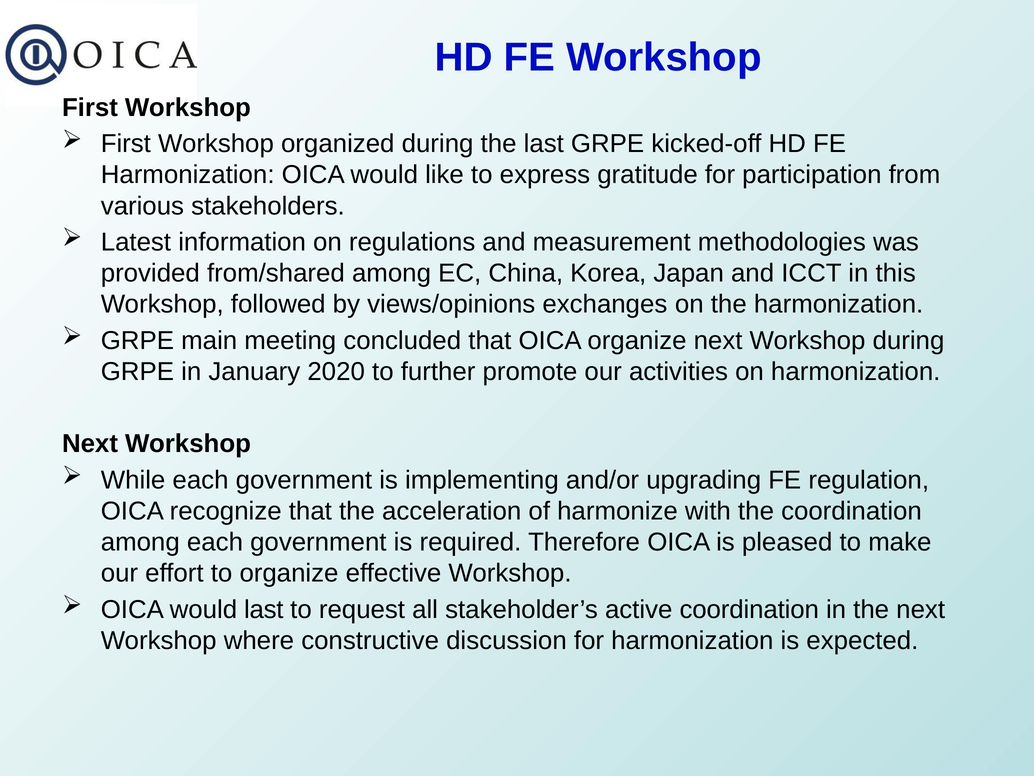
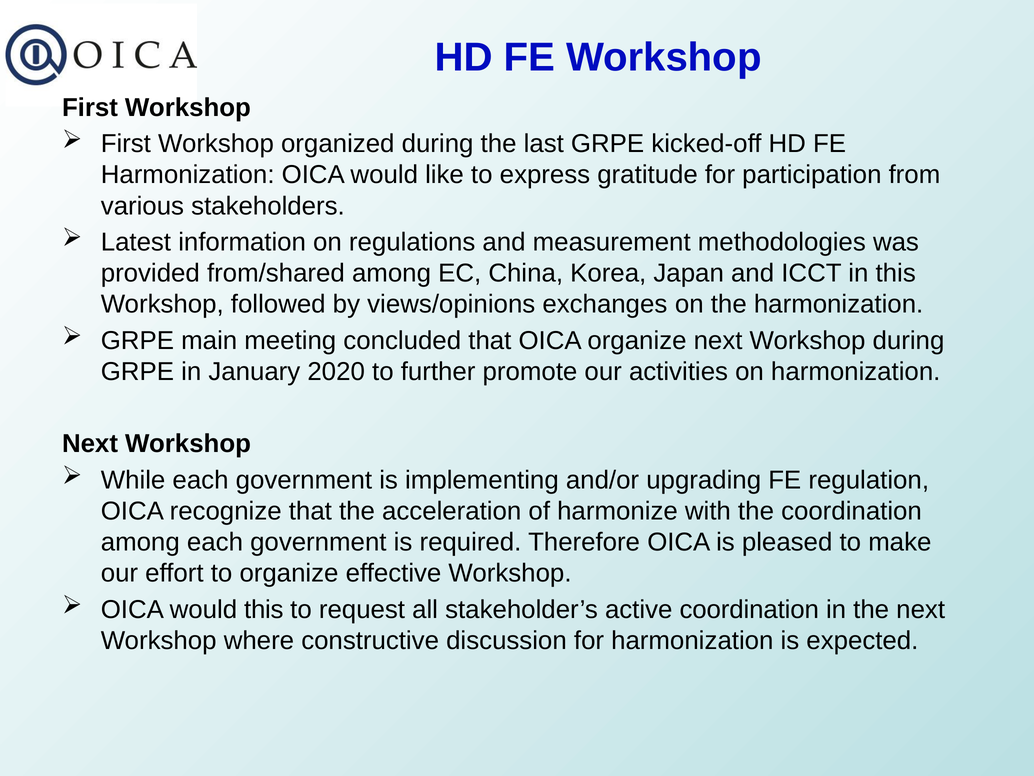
would last: last -> this (264, 609)
